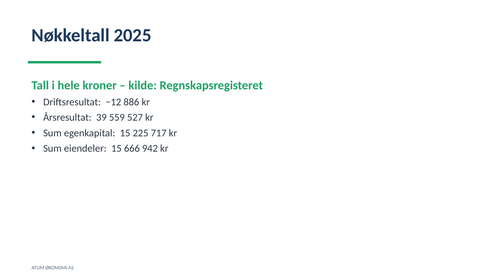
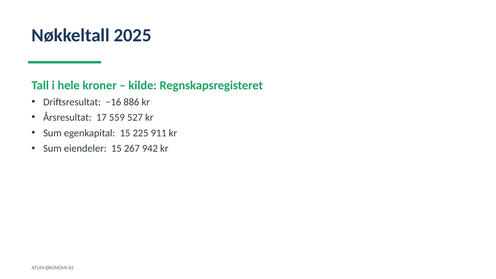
−12: −12 -> −16 (113, 102)
39: 39 -> 17 (101, 118)
717: 717 -> 911 (159, 133)
666: 666 -> 267 (132, 149)
